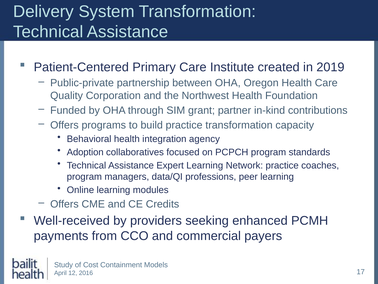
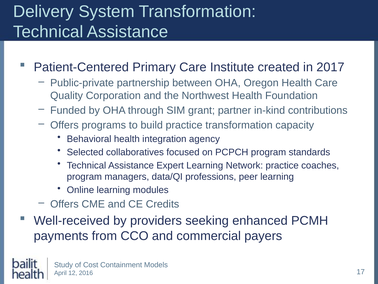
2019: 2019 -> 2017 (330, 67)
Adoption: Adoption -> Selected (85, 152)
